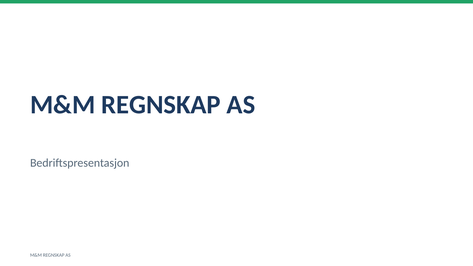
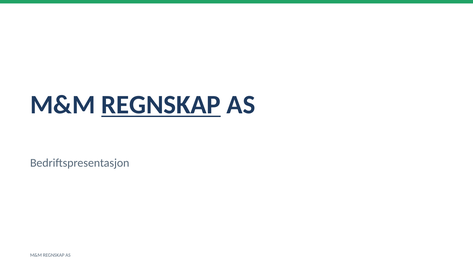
REGNSKAP underline: none -> present (161, 105)
